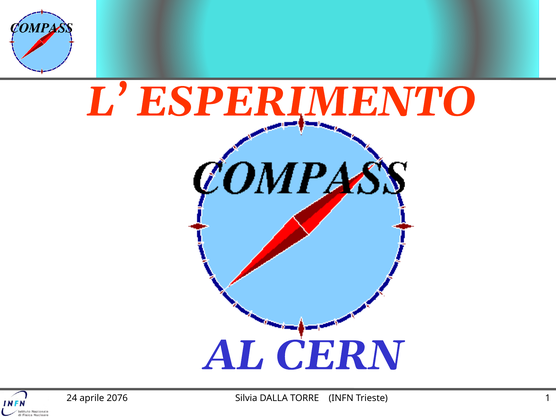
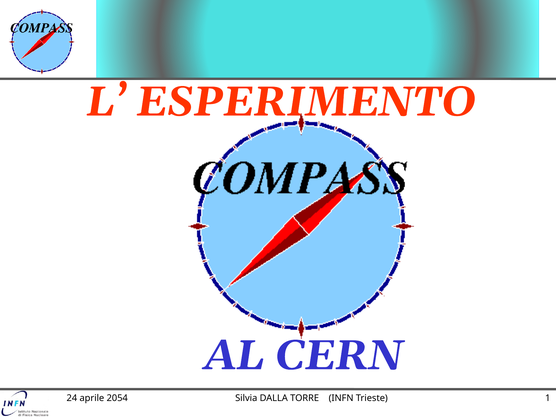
2076: 2076 -> 2054 (117, 398)
